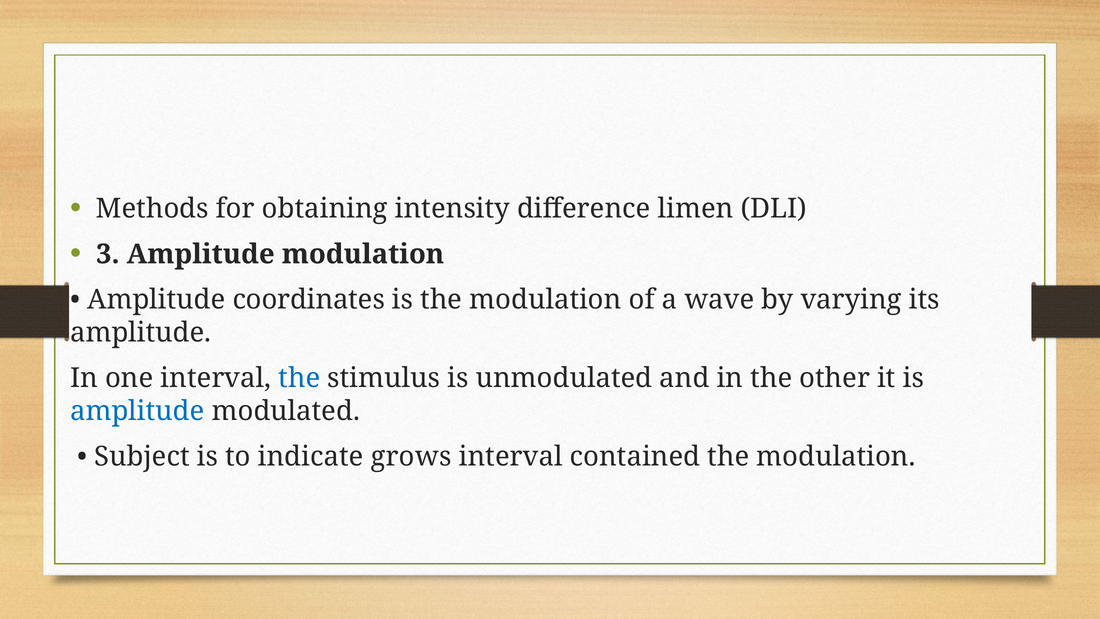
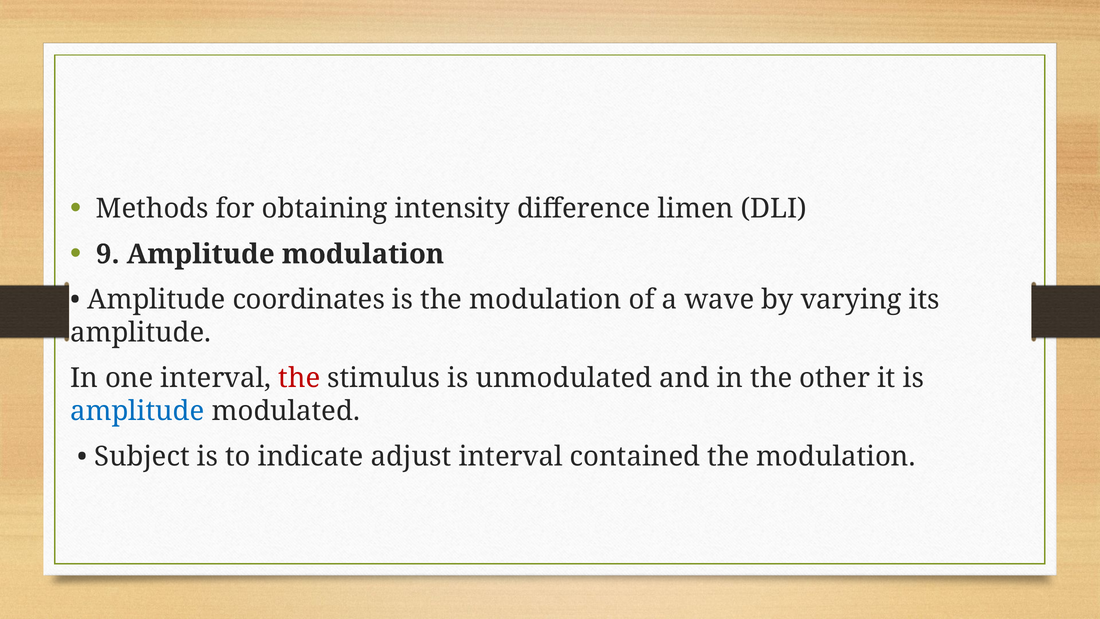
3: 3 -> 9 (108, 254)
the colour: blue -> red (299, 378)
grows: grows -> adjust (411, 456)
